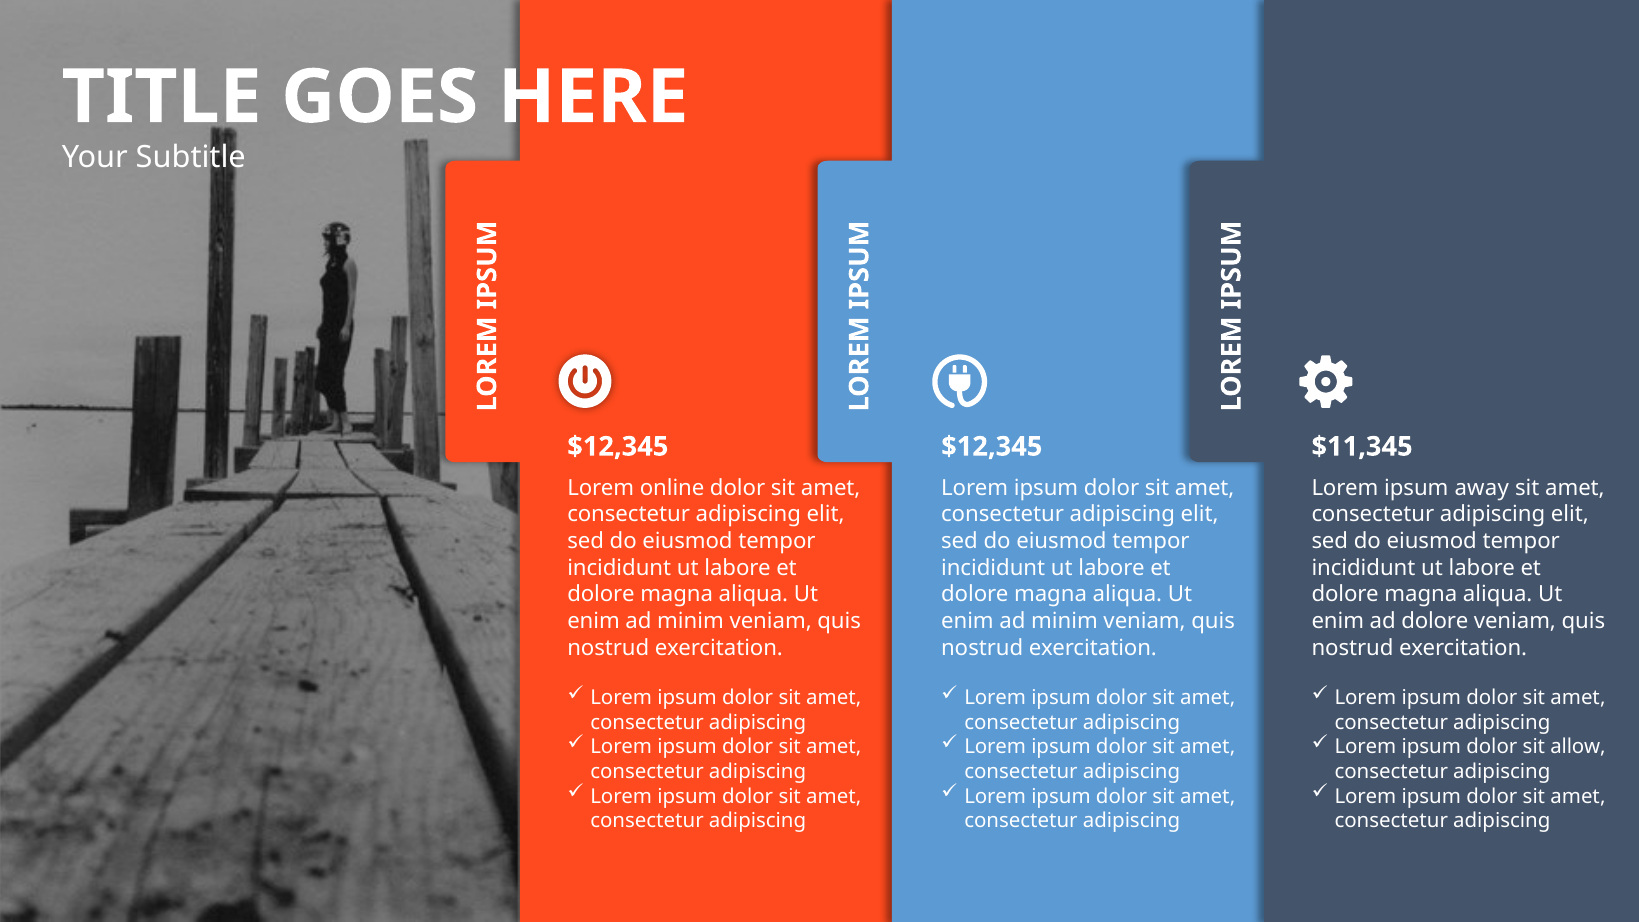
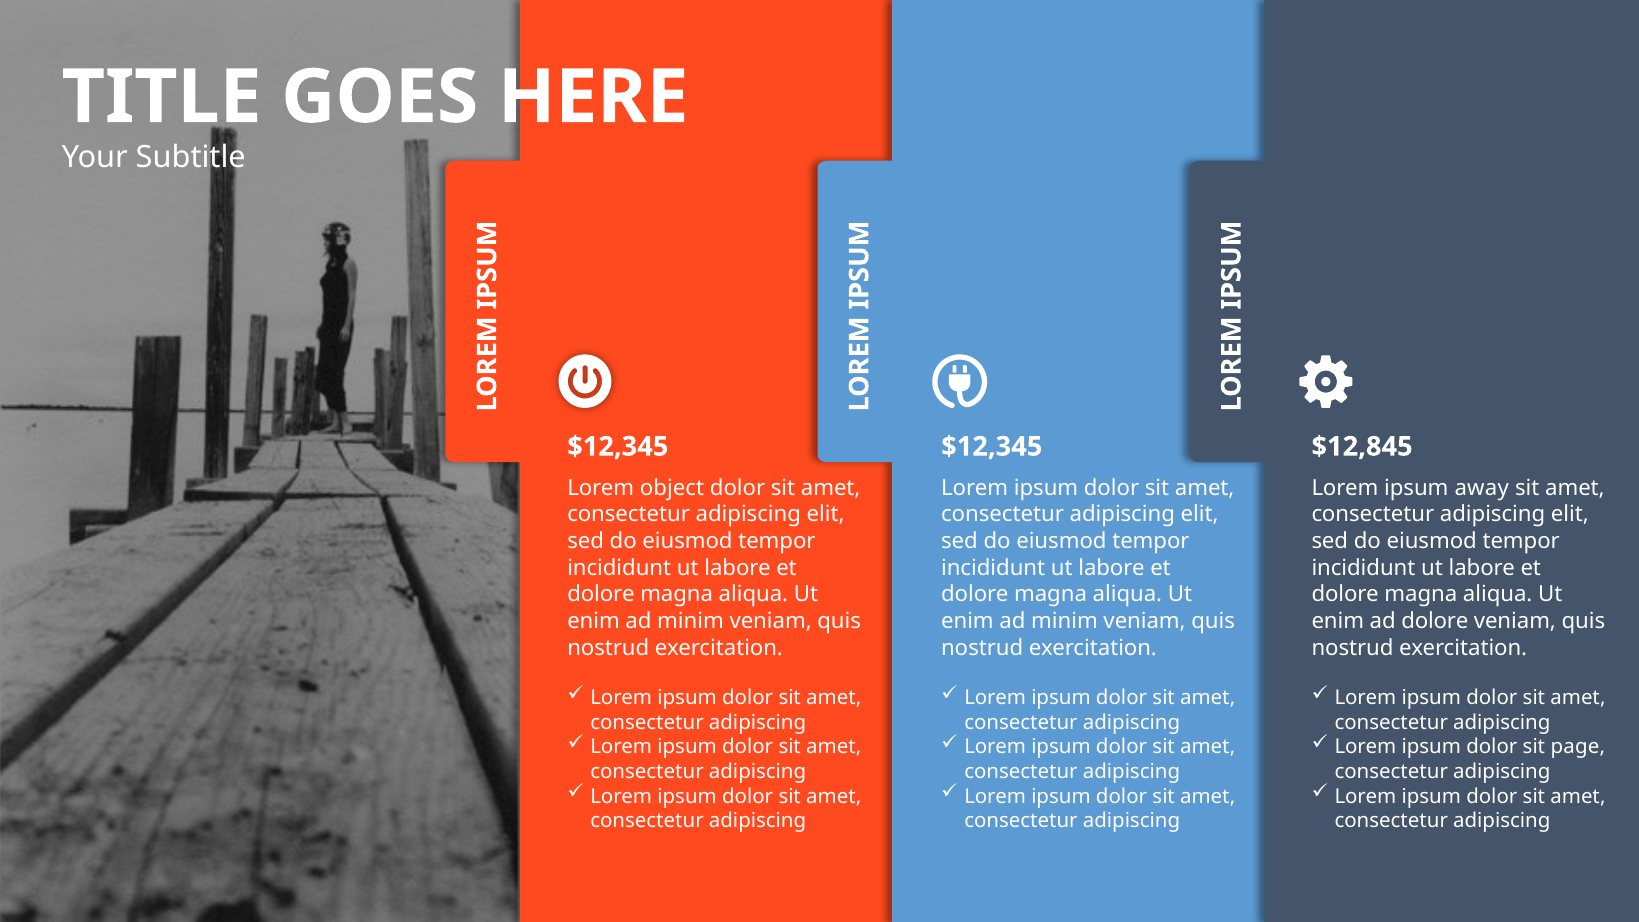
$11,345: $11,345 -> $12,845 (1362, 447)
online: online -> object (672, 488)
allow: allow -> page (1578, 747)
